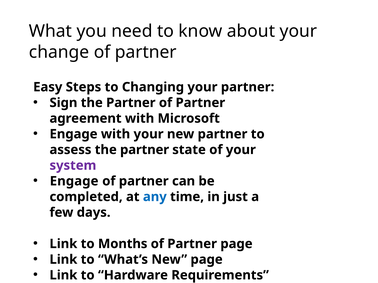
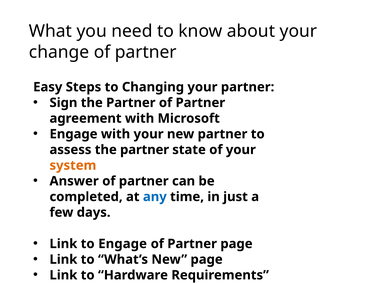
system colour: purple -> orange (73, 166)
Engage: Engage -> Answer (74, 181)
to Months: Months -> Engage (123, 244)
